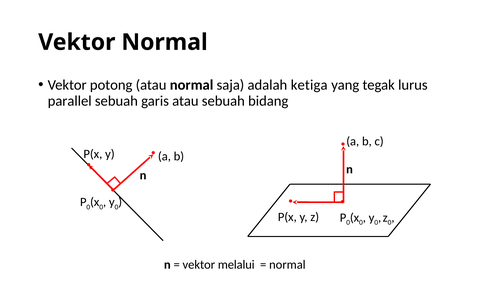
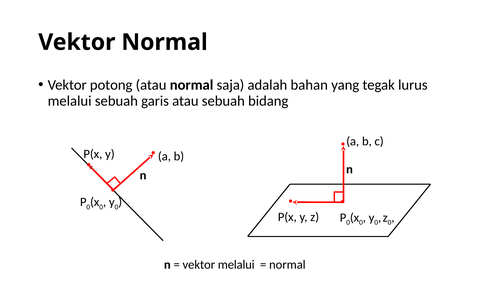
ketiga: ketiga -> bahan (309, 85)
parallel: parallel -> melalui (70, 101)
